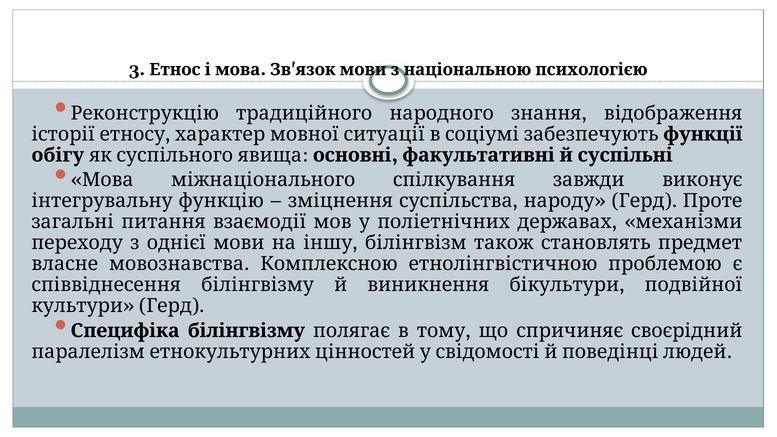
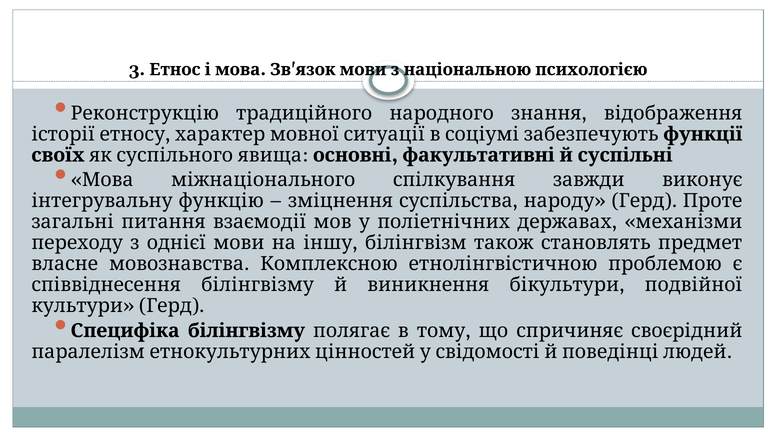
обігу: обігу -> своїх (58, 155)
